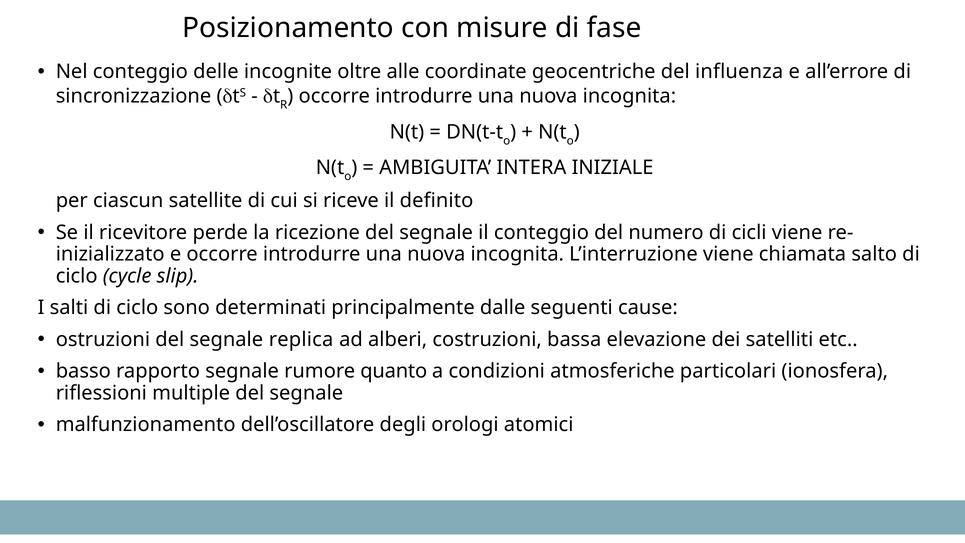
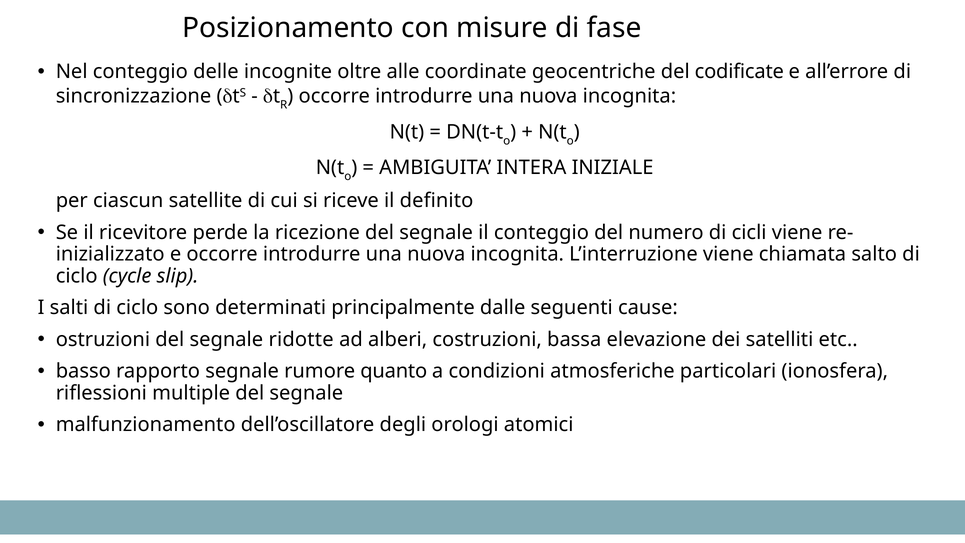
influenza: influenza -> codificate (739, 72)
replica: replica -> ridotte (301, 339)
